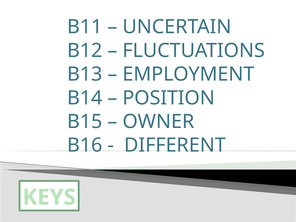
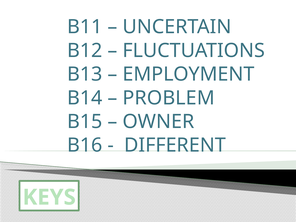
POSITION: POSITION -> PROBLEM (169, 98)
